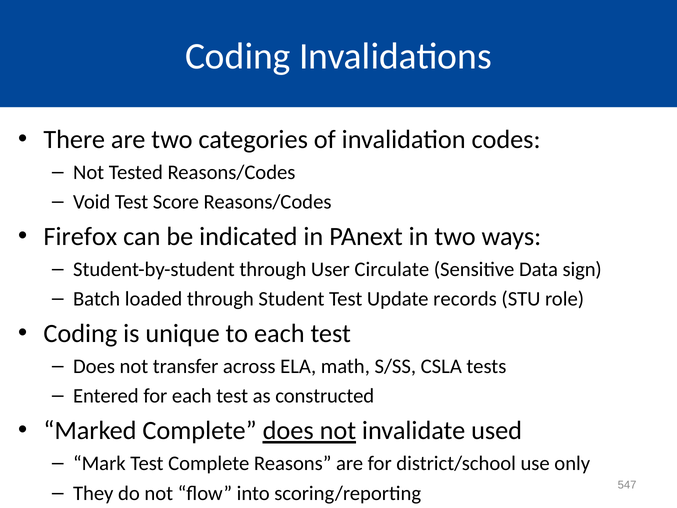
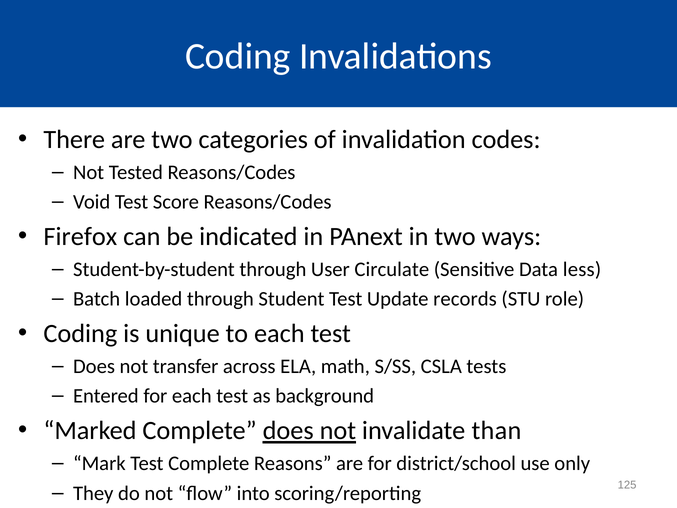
sign: sign -> less (582, 269)
constructed: constructed -> background (325, 396)
used: used -> than (496, 431)
547: 547 -> 125 (627, 485)
